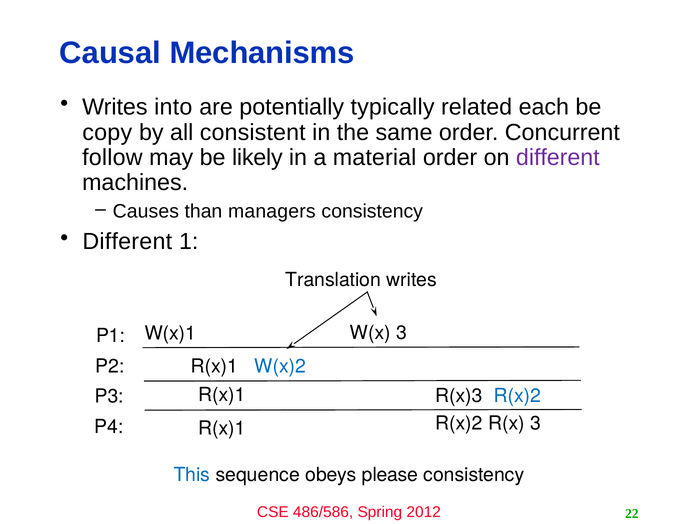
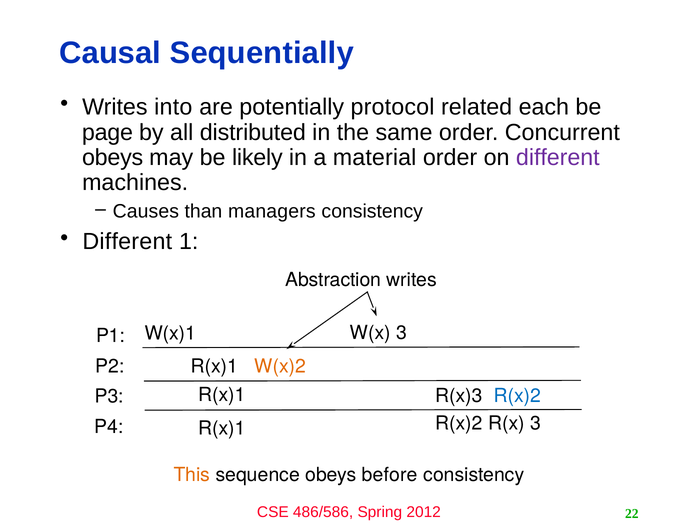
Mechanisms: Mechanisms -> Sequentially (262, 53)
typically: typically -> protocol (393, 107)
copy: copy -> page (107, 132)
consistent: consistent -> distributed (253, 132)
follow: follow -> obeys (113, 157)
Translation: Translation -> Abstraction (333, 280)
W(x)2 colour: blue -> orange (280, 366)
This colour: blue -> orange (192, 475)
please: please -> before (390, 475)
